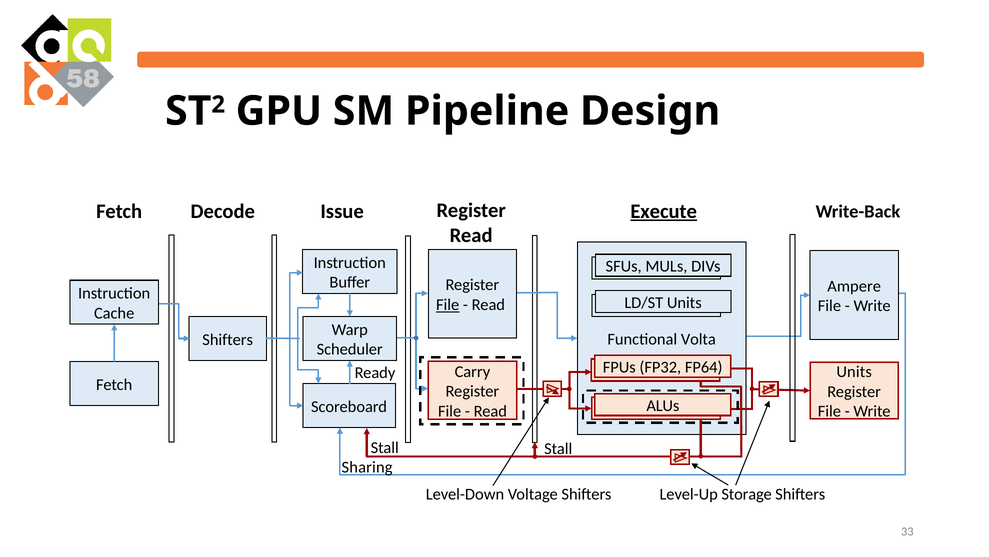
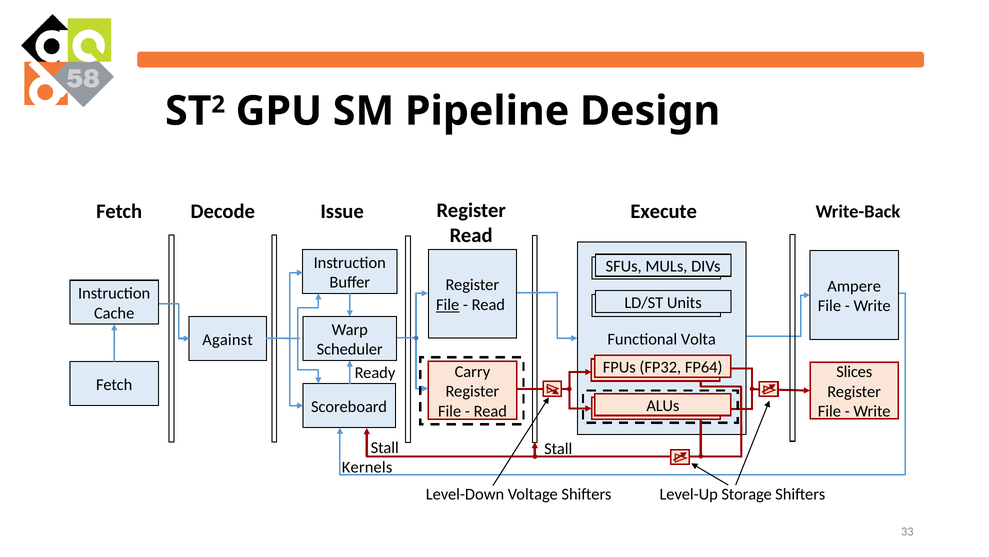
Execute underline: present -> none (664, 211)
Shifters: Shifters -> Against (228, 339)
Units: Units -> Slices (854, 371)
Sharing: Sharing -> Kernels (367, 467)
